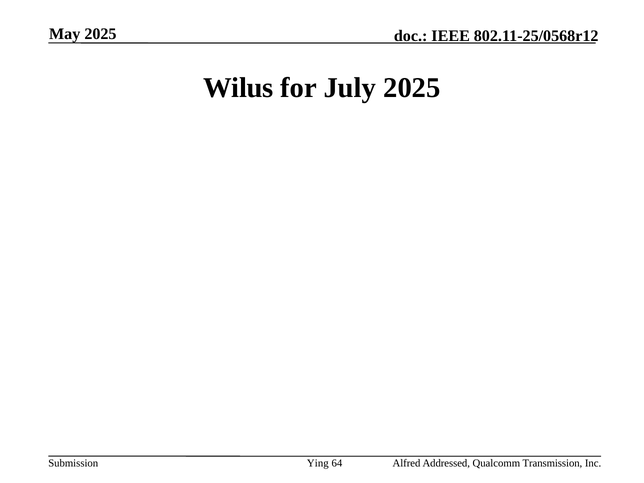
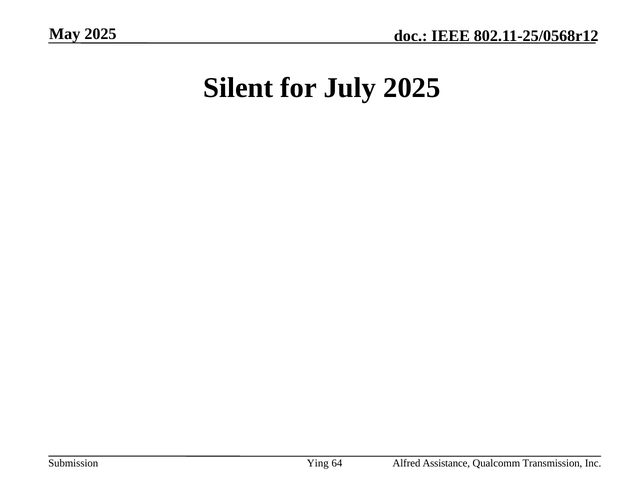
Wilus: Wilus -> Silent (238, 88)
Addressed: Addressed -> Assistance (446, 463)
